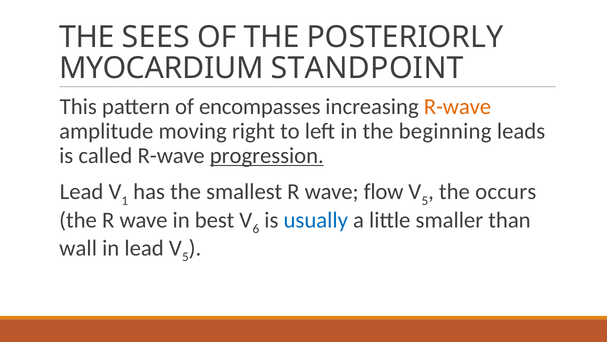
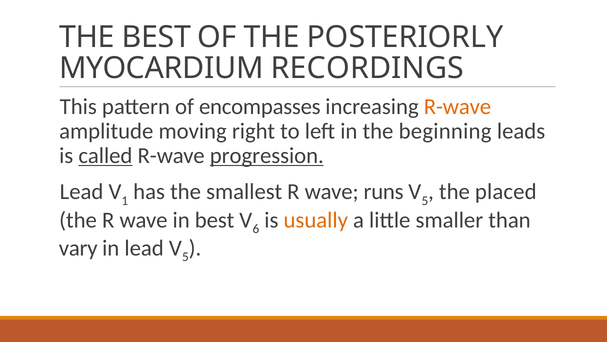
THE SEES: SEES -> BEST (156, 37)
STANDPOINT: STANDPOINT -> RECORDINGS (367, 68)
called underline: none -> present (105, 155)
flow: flow -> runs (384, 192)
occurs: occurs -> placed (506, 192)
usually colour: blue -> orange (316, 220)
wall: wall -> vary (78, 248)
